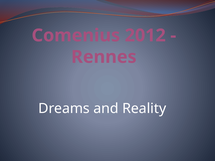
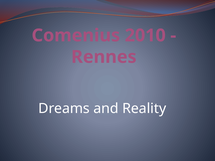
2012: 2012 -> 2010 (145, 36)
